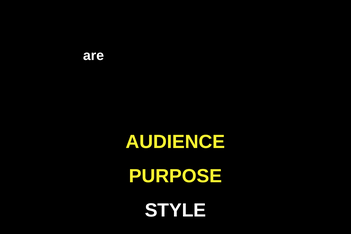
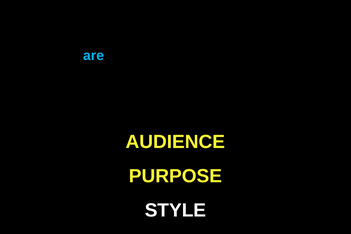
are colour: white -> light blue (94, 56)
